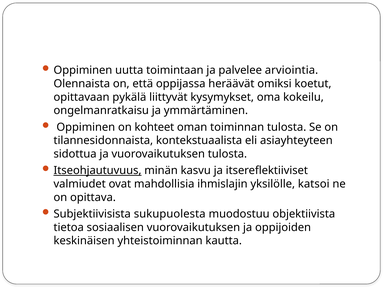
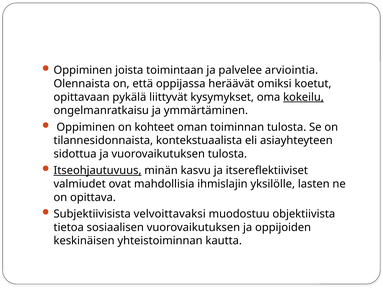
uutta: uutta -> joista (129, 70)
kokeilu underline: none -> present (303, 97)
katsoi: katsoi -> lasten (314, 183)
sukupuolesta: sukupuolesta -> velvoittavaksi (170, 213)
